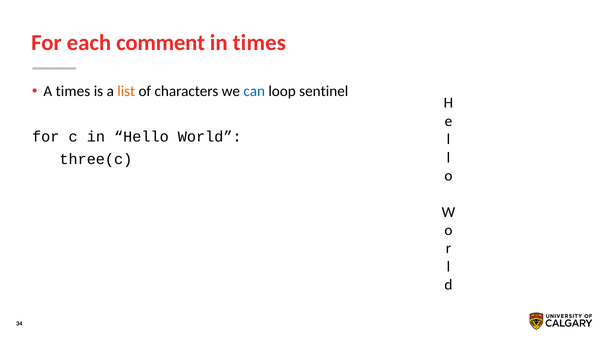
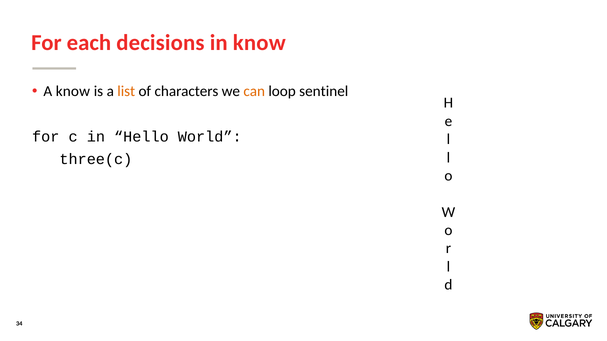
comment: comment -> decisions (160, 43)
in times: times -> know (259, 43)
A times: times -> know (73, 91)
can colour: blue -> orange (254, 91)
